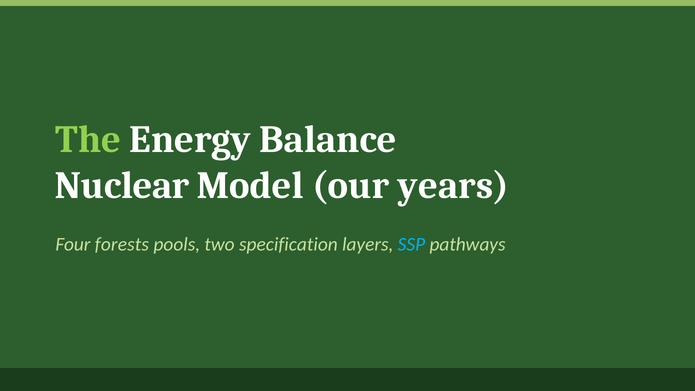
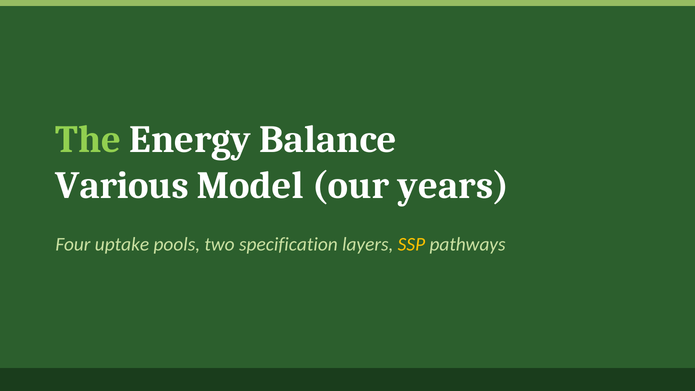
Nuclear: Nuclear -> Various (122, 186)
forests: forests -> uptake (122, 245)
SSP colour: light blue -> yellow (411, 245)
